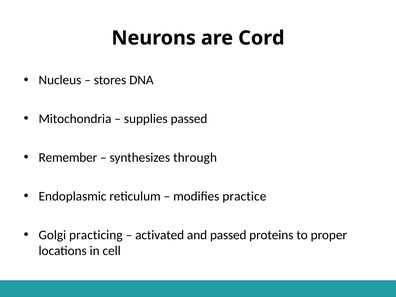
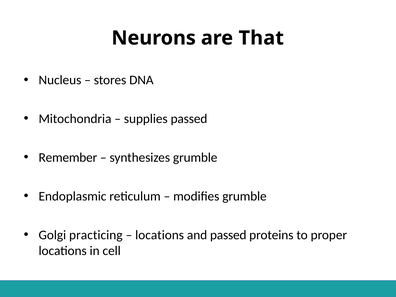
Cord: Cord -> That (261, 38)
synthesizes through: through -> grumble (195, 158)
modifies practice: practice -> grumble (244, 196)
activated: activated -> locations (160, 235)
